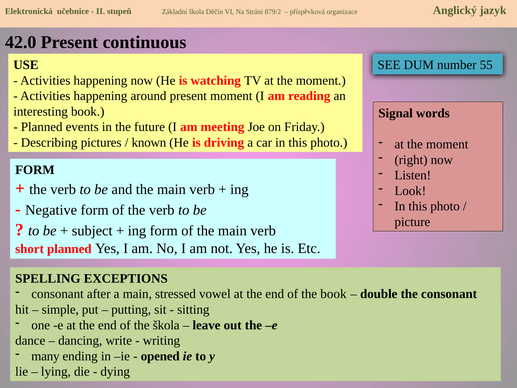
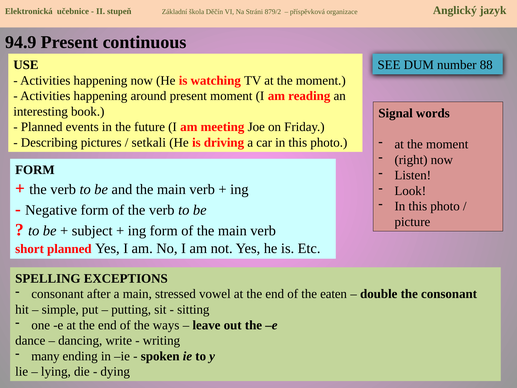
42.0: 42.0 -> 94.9 (21, 42)
55: 55 -> 88 (486, 65)
known: known -> setkali (149, 142)
the book: book -> eaten (334, 294)
the škola: škola -> ways (166, 325)
opened: opened -> spoken (160, 356)
